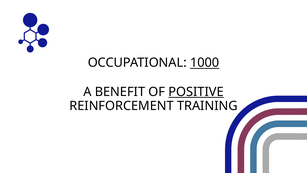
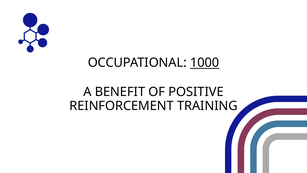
POSITIVE underline: present -> none (196, 92)
